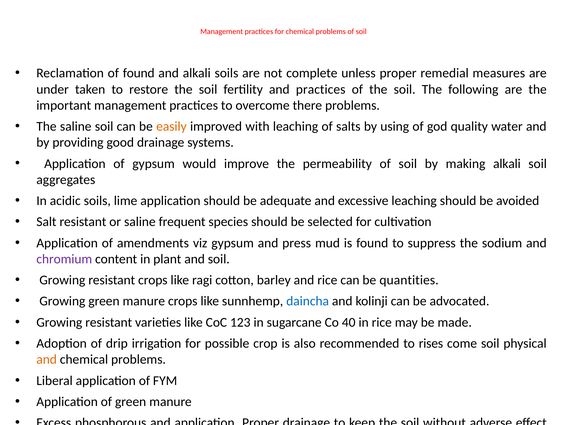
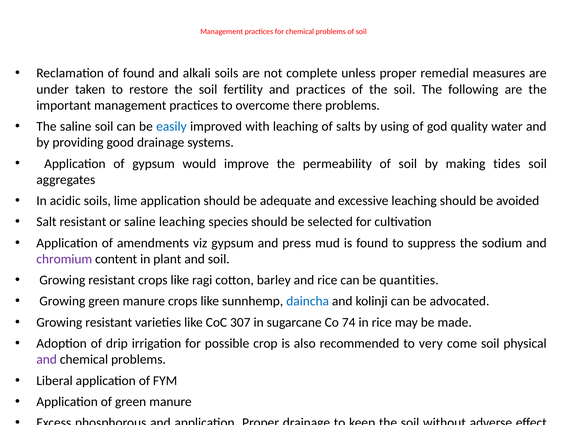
easily colour: orange -> blue (171, 127)
making alkali: alkali -> tides (507, 164)
saline frequent: frequent -> leaching (182, 222)
123: 123 -> 307 (240, 323)
40: 40 -> 74 (349, 323)
rises: rises -> very (431, 344)
and colour: orange -> purple (47, 360)
